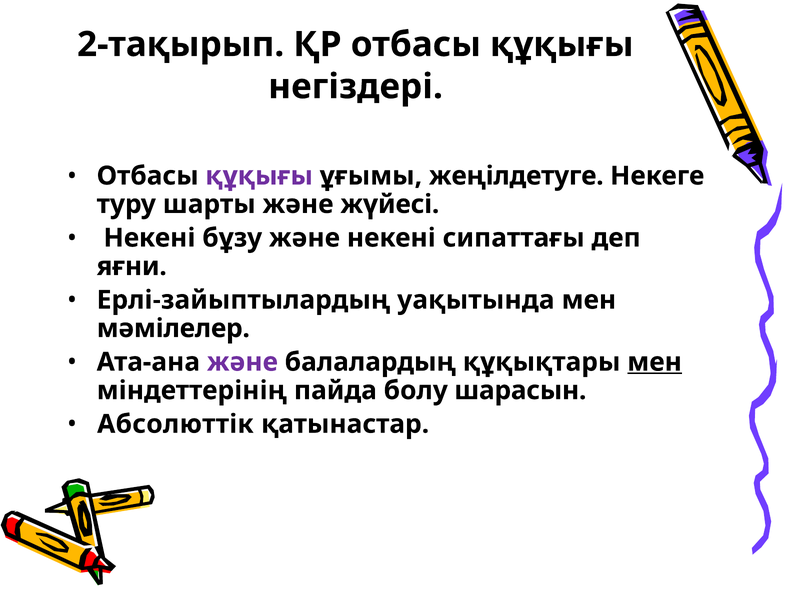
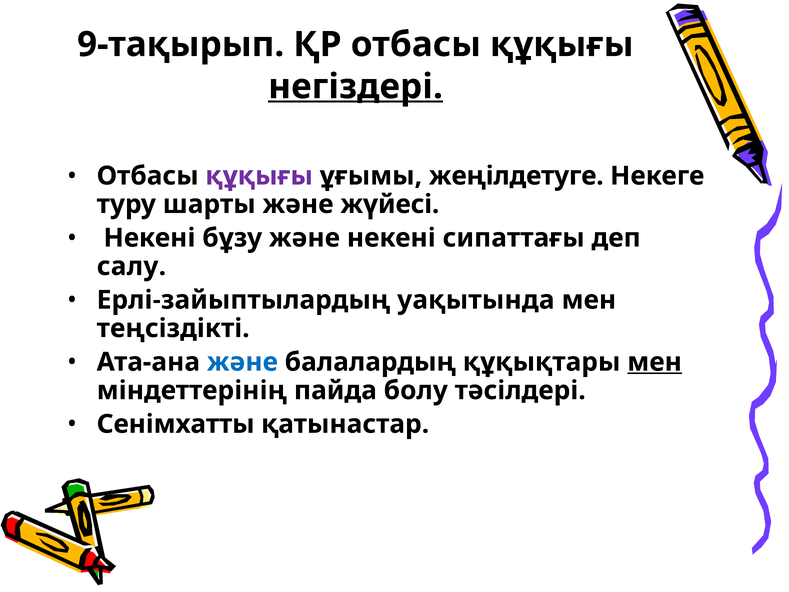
2-тақырып: 2-тақырып -> 9-тақырып (181, 44)
негіздері underline: none -> present (356, 87)
яғни: яғни -> салу (131, 266)
мәмілелер: мәмілелер -> теңсiздiктi (173, 328)
және colour: purple -> blue (242, 362)
шарасын: шарасын -> тәсілдері (520, 390)
Абсолюттiк: Абсолюттiк -> Сенімхатты (176, 424)
